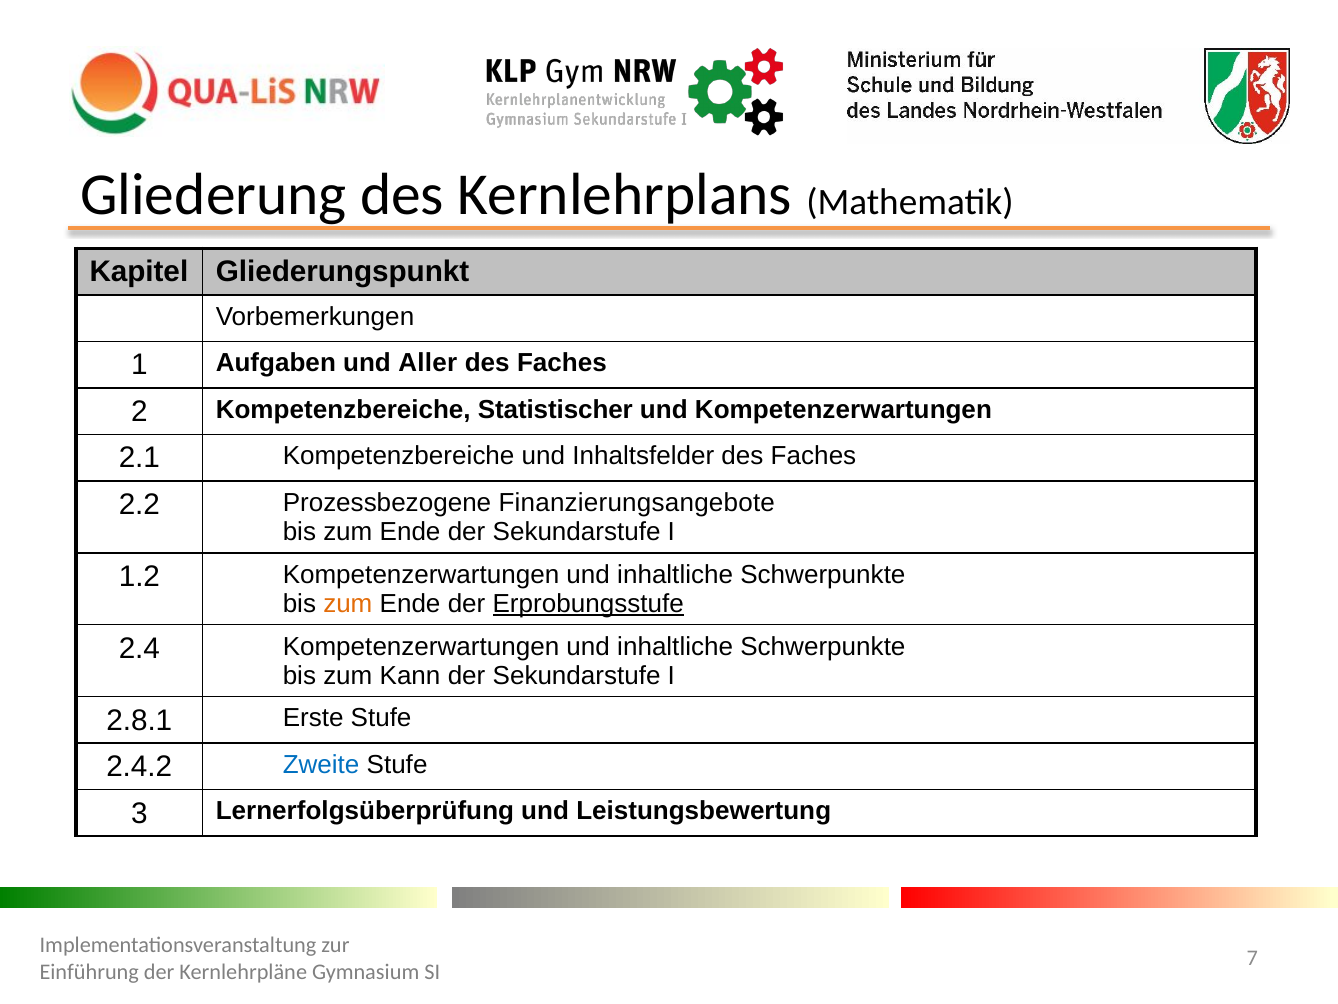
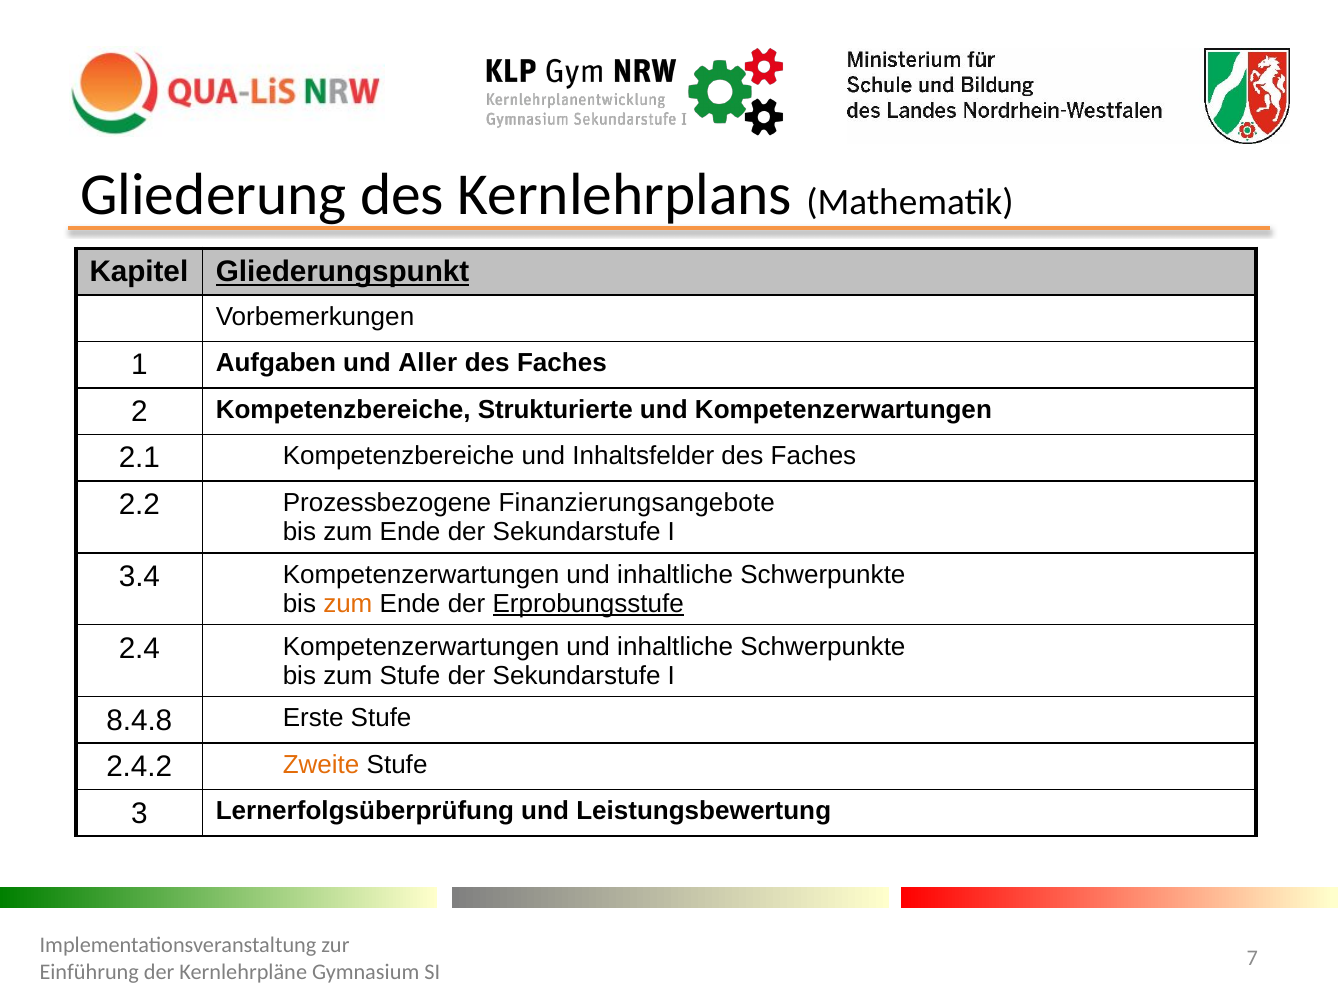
Gliederungspunkt underline: none -> present (343, 272)
Statistischer: Statistischer -> Strukturierte (555, 409)
1.2: 1.2 -> 3.4 (139, 576)
zum Kann: Kann -> Stufe (410, 675)
2.8.1: 2.8.1 -> 8.4.8 (139, 720)
Zweite colour: blue -> orange (321, 765)
